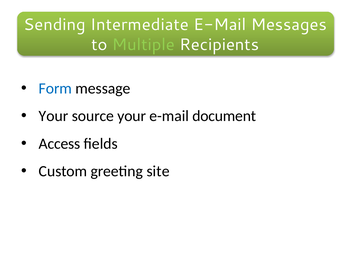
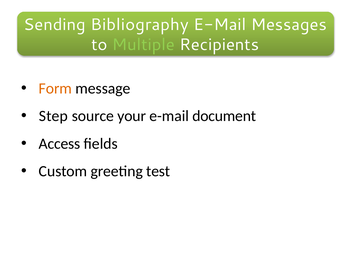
Intermediate: Intermediate -> Bibliography (139, 25)
Form colour: blue -> orange (55, 89)
Your: Your -> Step (53, 116)
site: site -> test (158, 171)
